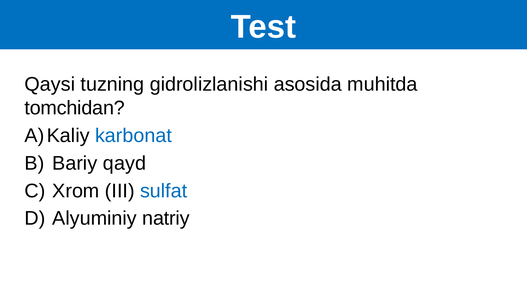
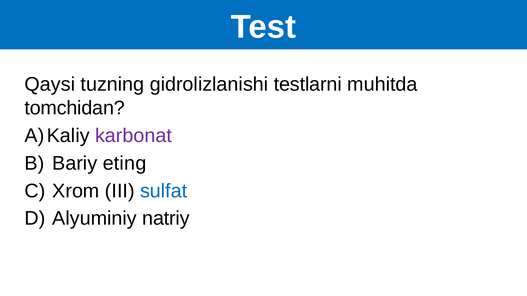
asosida: asosida -> testlarni (308, 84)
karbonat colour: blue -> purple (134, 136)
qayd: qayd -> eting (125, 164)
